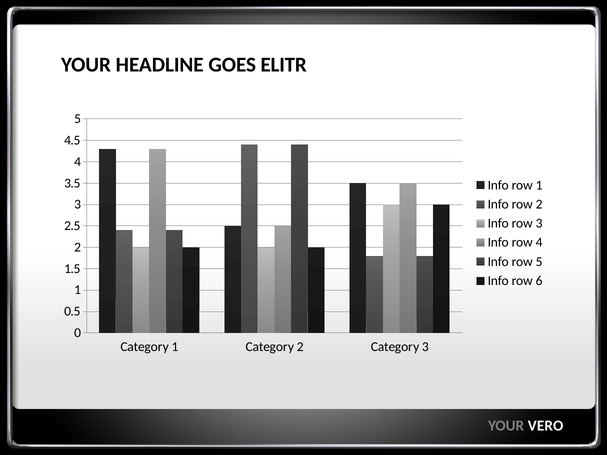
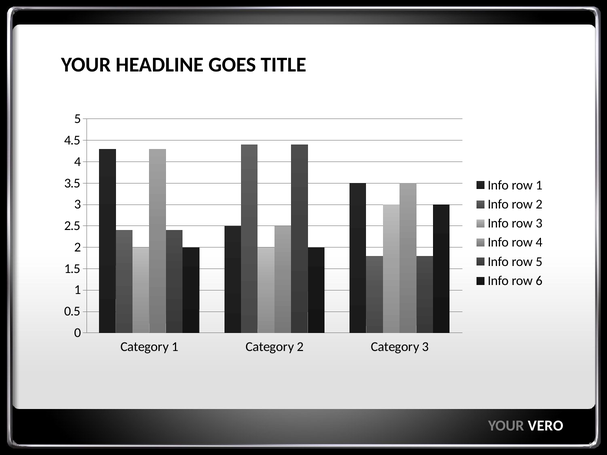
ELITR: ELITR -> TITLE (284, 65)
